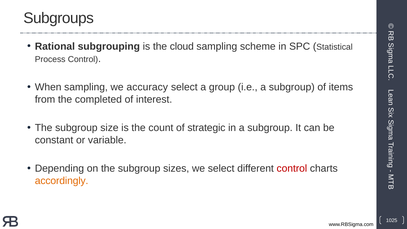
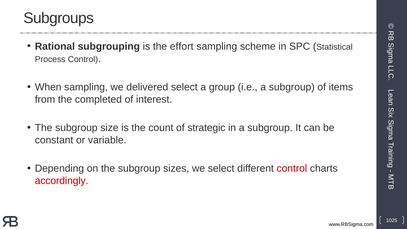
cloud: cloud -> effort (182, 47)
accuracy: accuracy -> delivered (147, 87)
accordingly colour: orange -> red (62, 181)
